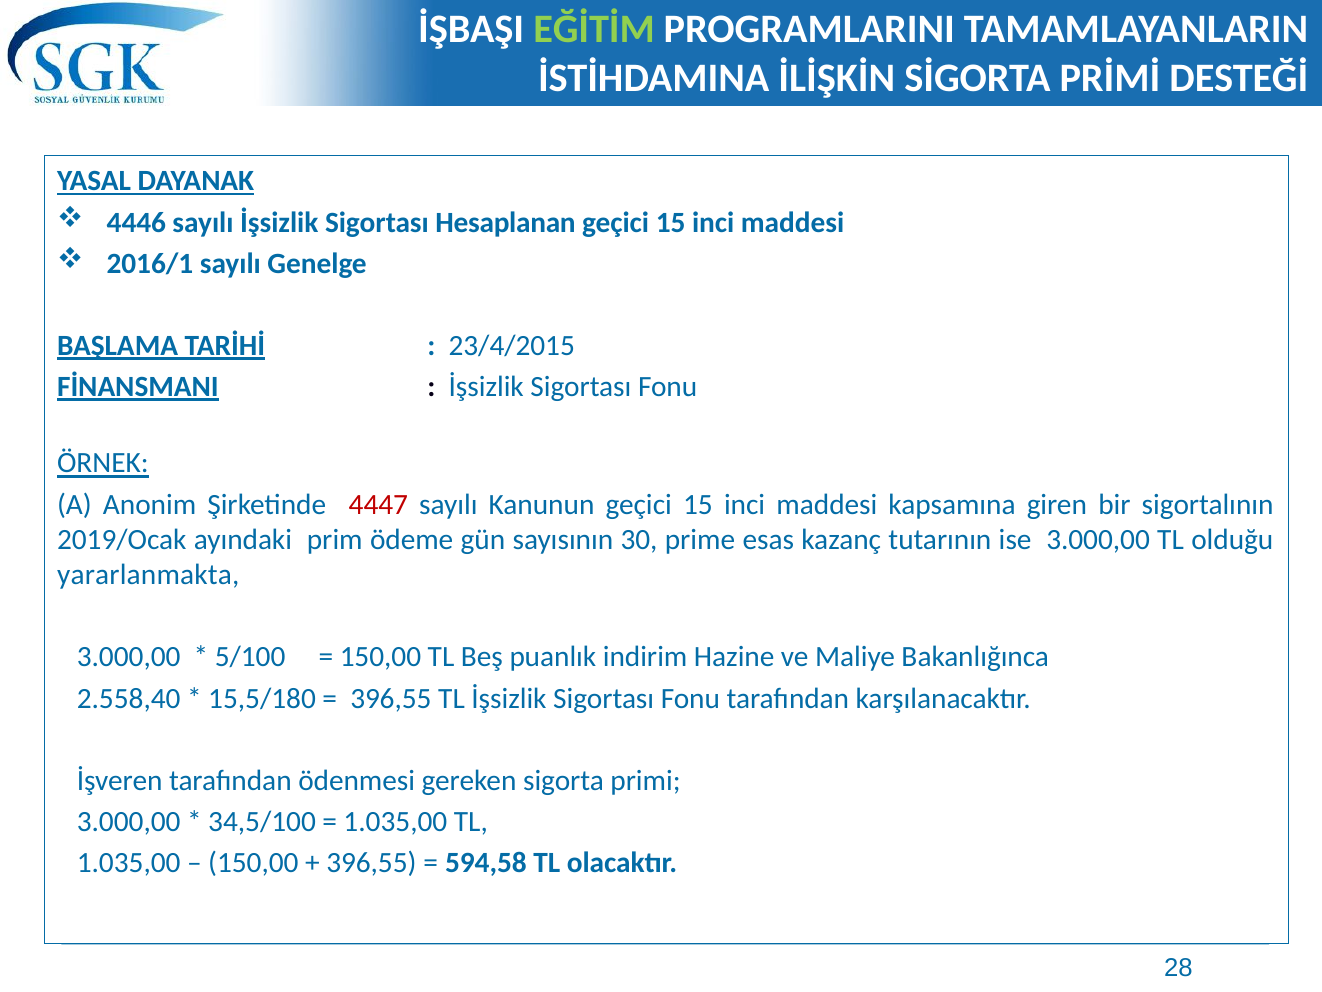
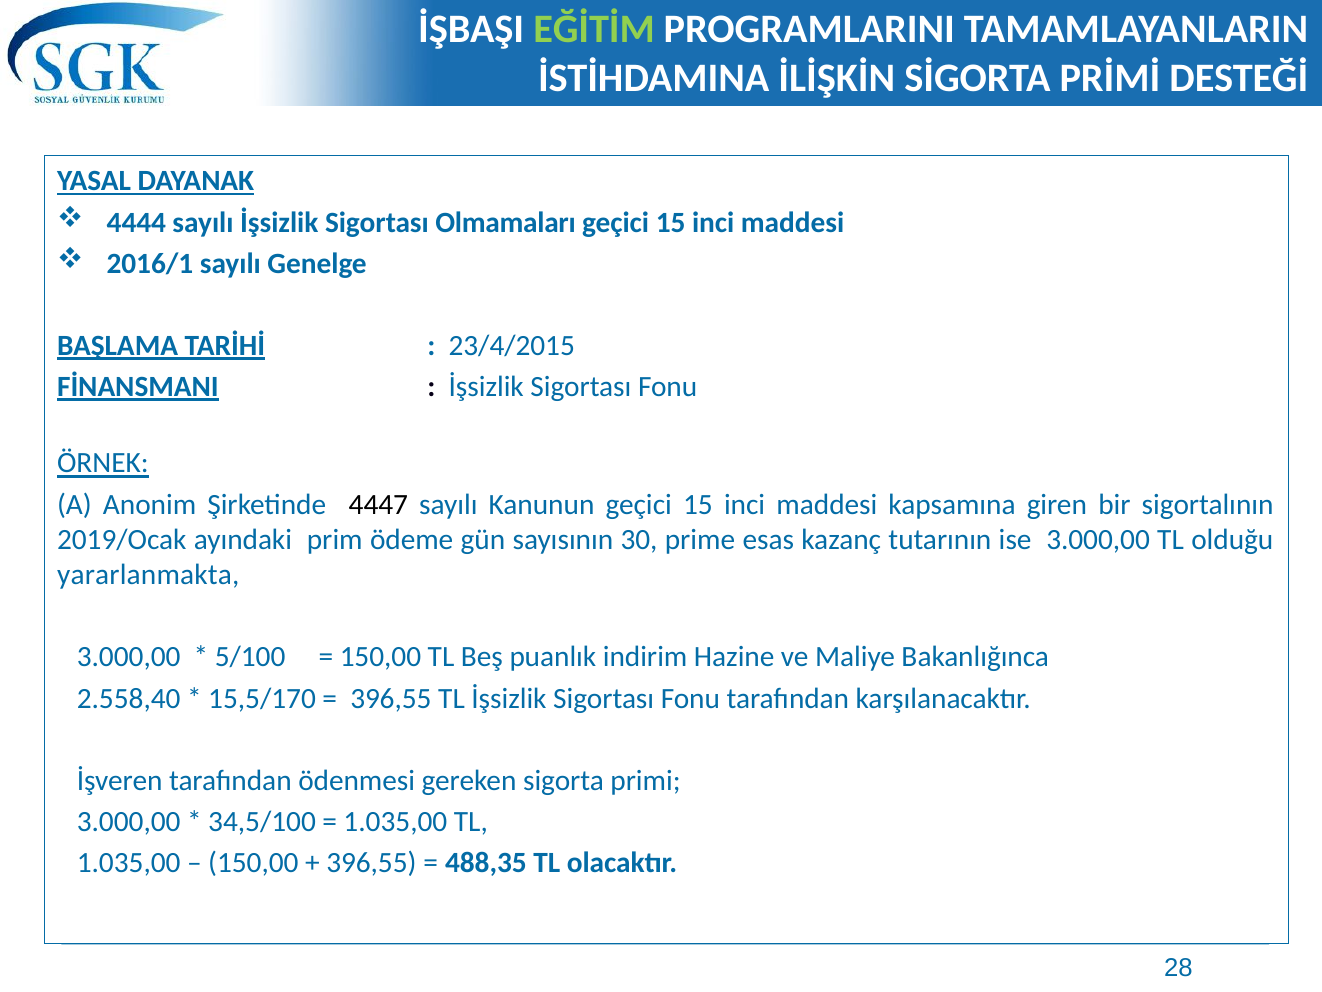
4446: 4446 -> 4444 (136, 222)
Hesaplanan: Hesaplanan -> Olmamaları (506, 222)
4447 colour: red -> black (378, 504)
15,5/180: 15,5/180 -> 15,5/170 (262, 698)
594,58: 594,58 -> 488,35 (486, 862)
